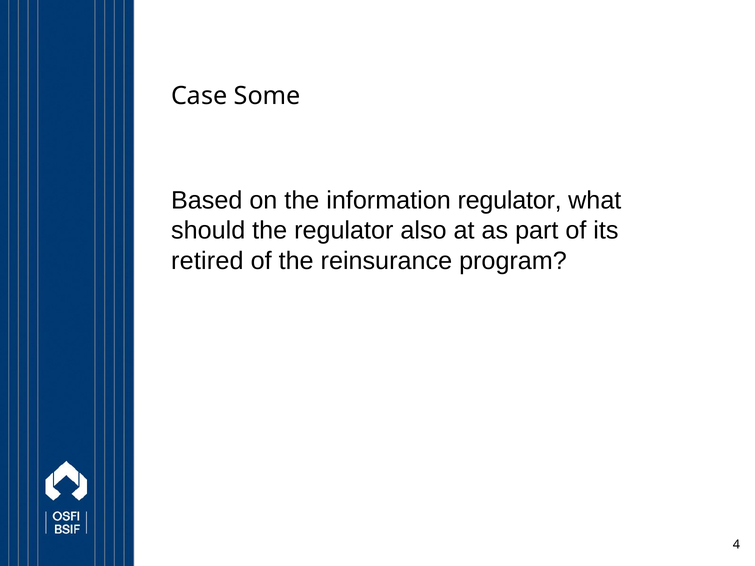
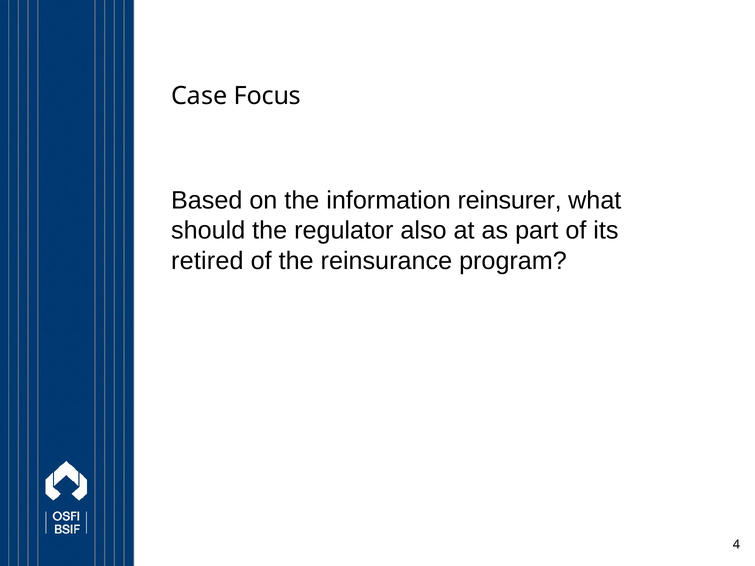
Some: Some -> Focus (267, 96)
information regulator: regulator -> reinsurer (510, 201)
